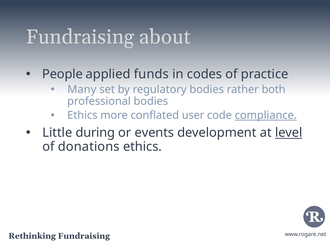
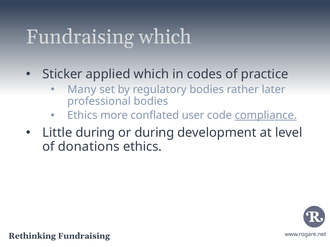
Fundraising about: about -> which (165, 37)
People: People -> Sticker (63, 74)
applied funds: funds -> which (151, 74)
both: both -> later (274, 90)
or events: events -> during (154, 133)
level underline: present -> none (289, 133)
